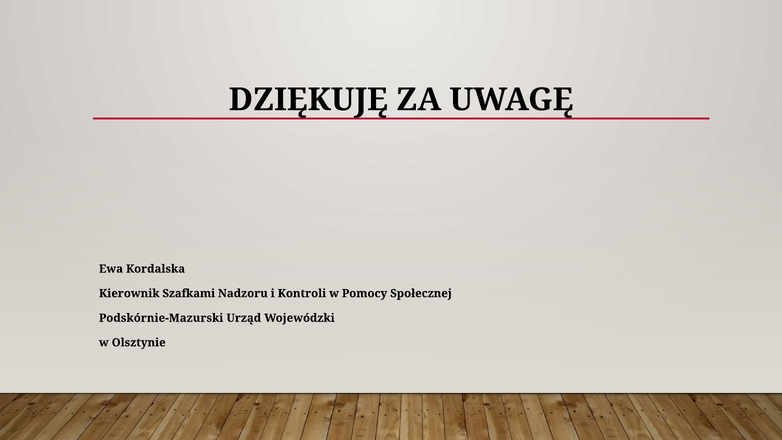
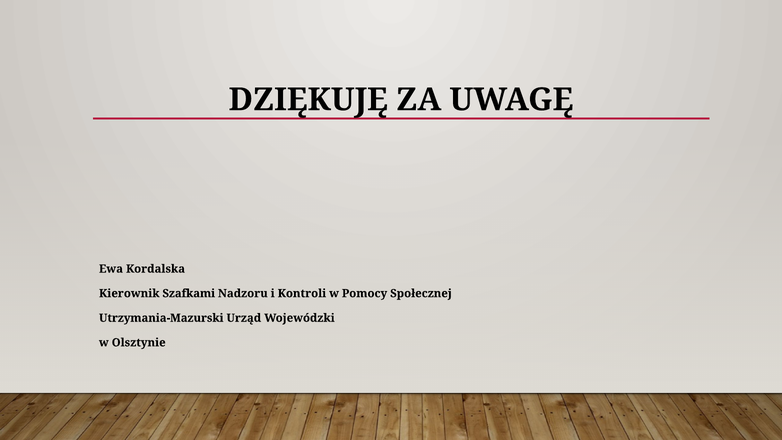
Podskórnie-Mazurski: Podskórnie-Mazurski -> Utrzymania-Mazurski (161, 318)
